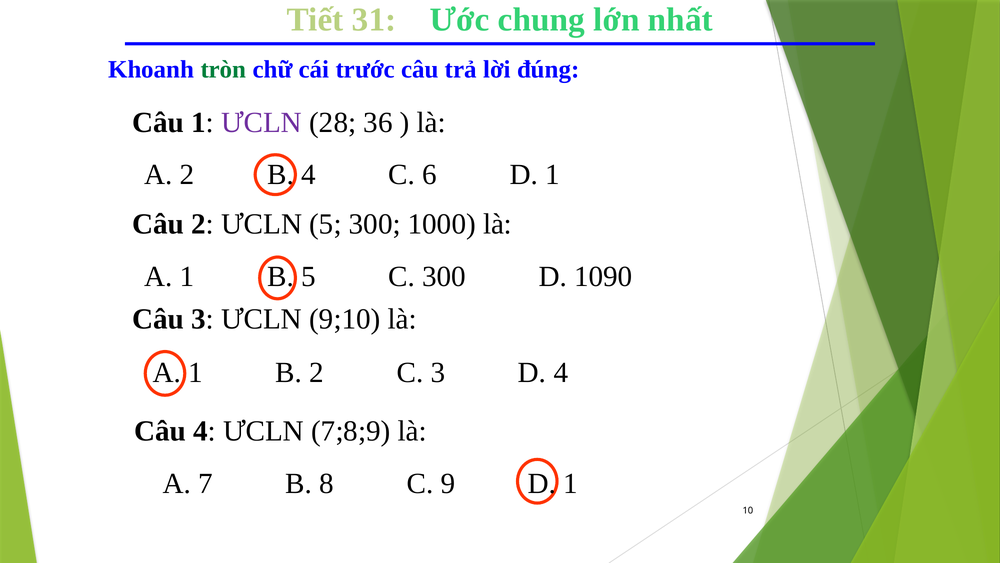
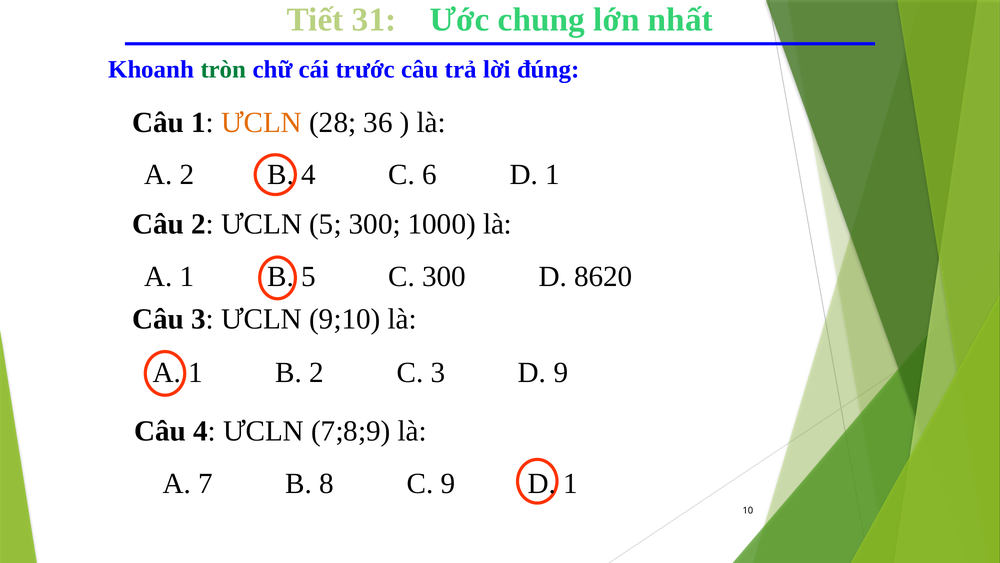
ƯCLN colour: purple -> orange (262, 122)
1090: 1090 -> 8620 (603, 276)
D 4: 4 -> 9 (561, 372)
